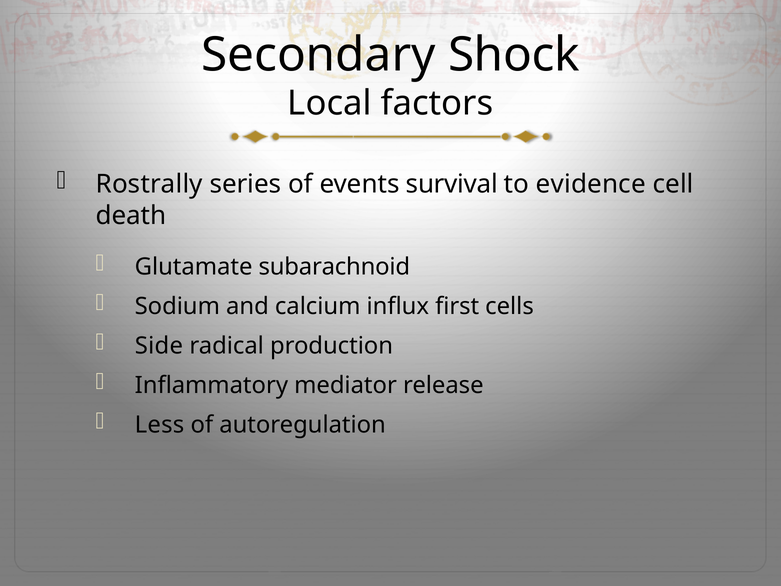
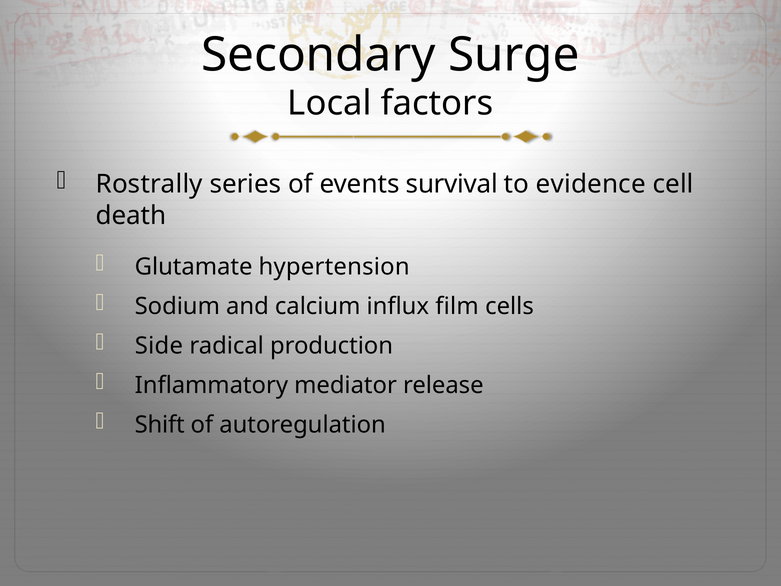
Shock: Shock -> Surge (514, 55)
subarachnoid: subarachnoid -> hypertension (334, 267)
first: first -> film (457, 306)
Less: Less -> Shift (160, 425)
